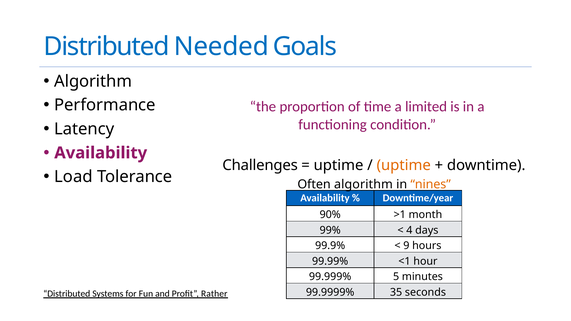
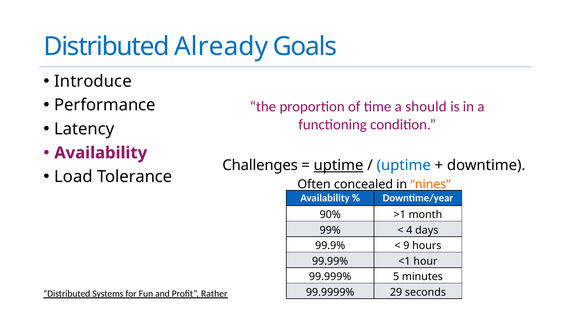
Needed: Needed -> Already (221, 46)
Algorithm: Algorithm -> Introduce (93, 81)
limited: limited -> should (426, 107)
uptime underline: none -> present (339, 166)
uptime colour: orange -> blue (404, 166)
Often algorithm: algorithm -> concealed (364, 185)
35: 35 -> 29 (396, 292)
